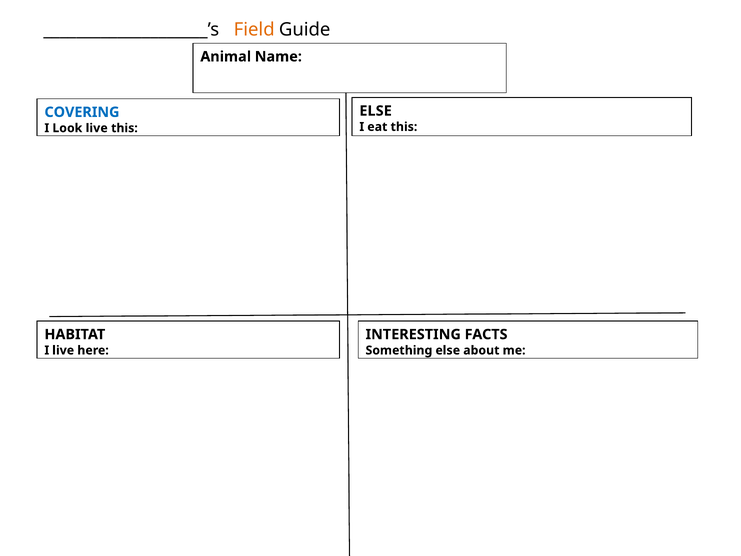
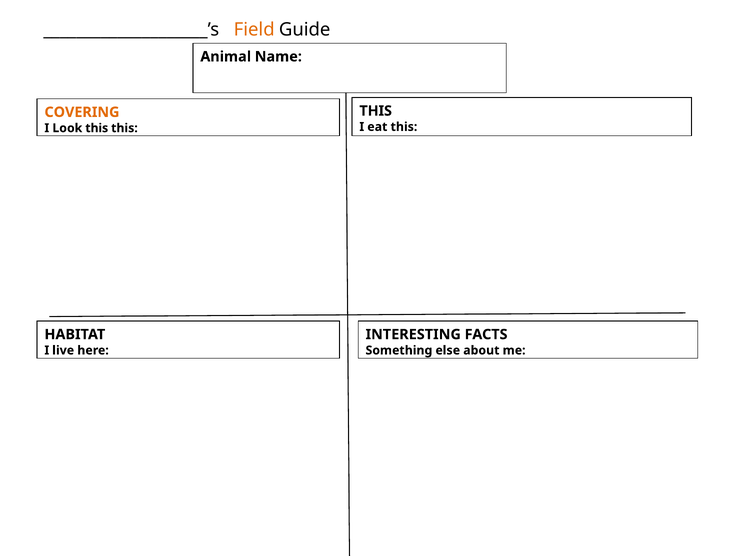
ELSE: ELSE -> THIS (376, 111)
COVERING colour: blue -> orange (82, 112)
Look live: live -> this (97, 128)
